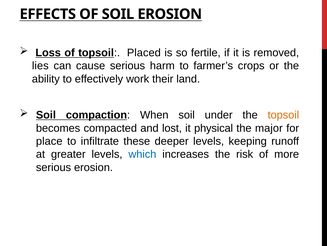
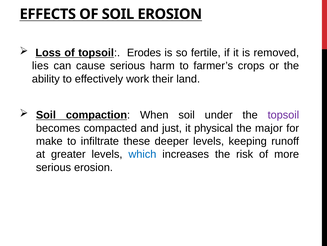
Placed: Placed -> Erodes (144, 53)
topsoil colour: orange -> purple (283, 115)
lost: lost -> just (172, 128)
place: place -> make (49, 141)
